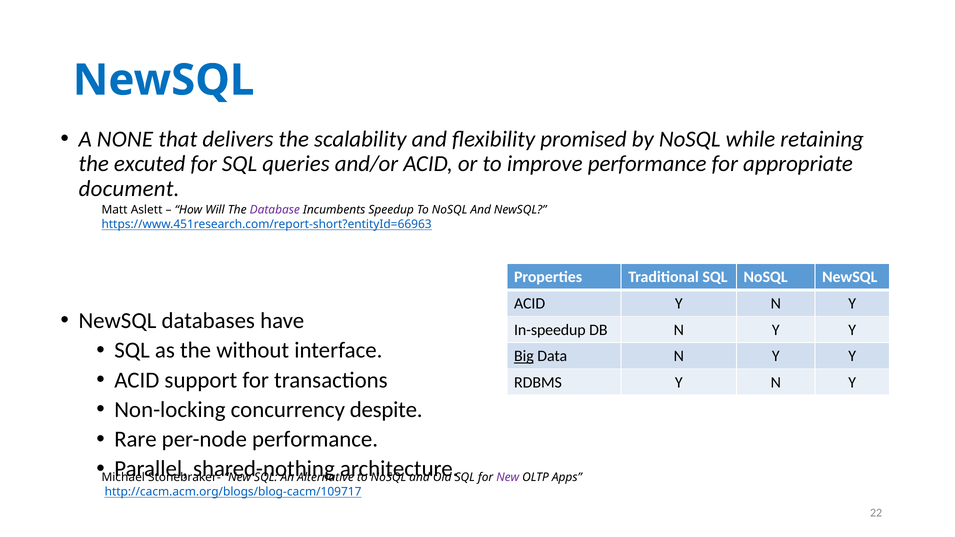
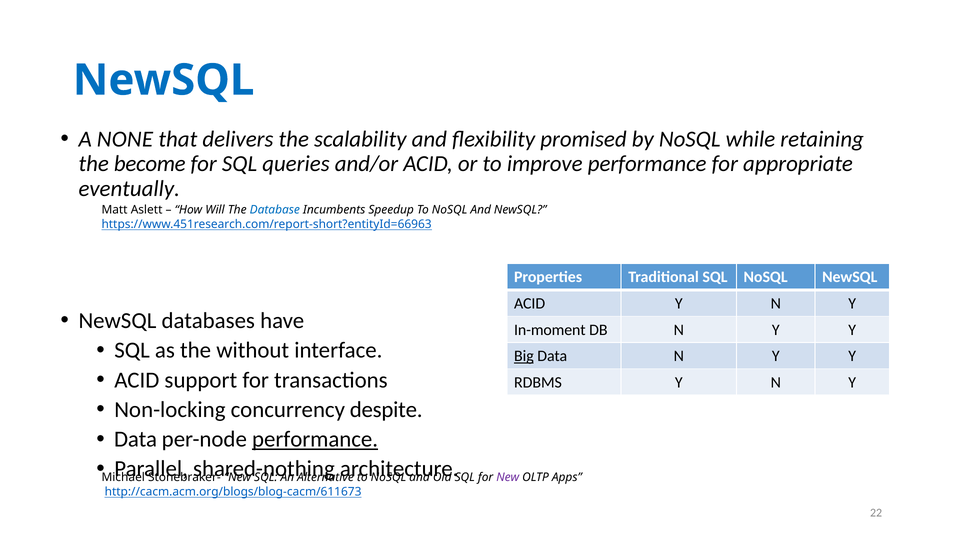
excuted: excuted -> become (150, 164)
document: document -> eventually (129, 189)
Database colour: purple -> blue (275, 210)
In-speedup: In-speedup -> In-moment (550, 330)
Rare: Rare -> Data (136, 439)
performance underline: none -> present (315, 439)
http://cacm.acm.org/blogs/blog-cacm/109717: http://cacm.acm.org/blogs/blog-cacm/109717 -> http://cacm.acm.org/blogs/blog-cacm/611673 (233, 492)
